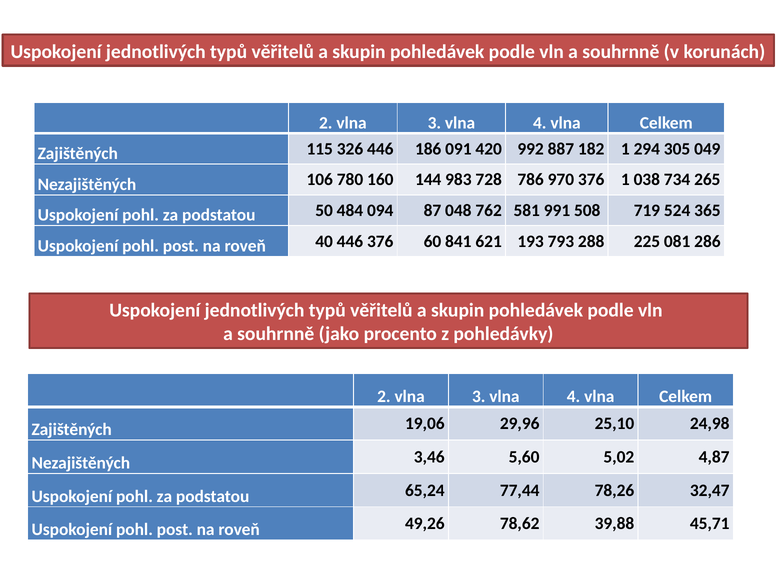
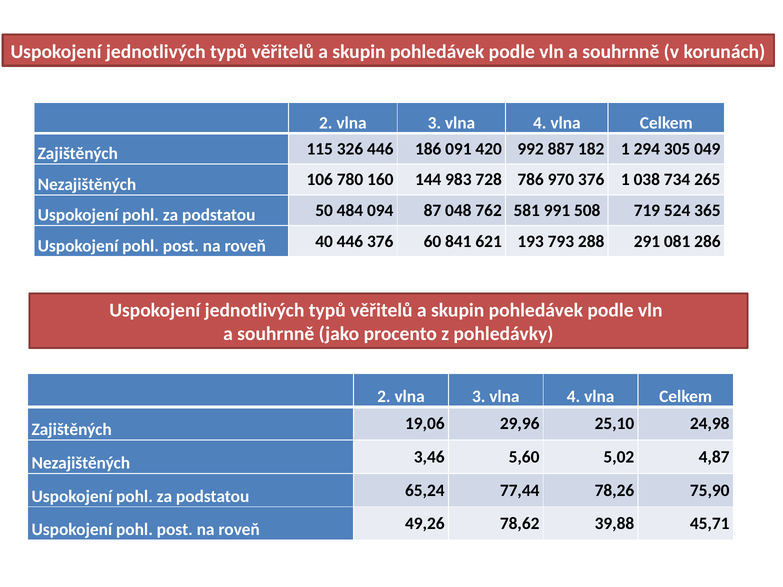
225: 225 -> 291 (647, 241)
32,47: 32,47 -> 75,90 (710, 491)
